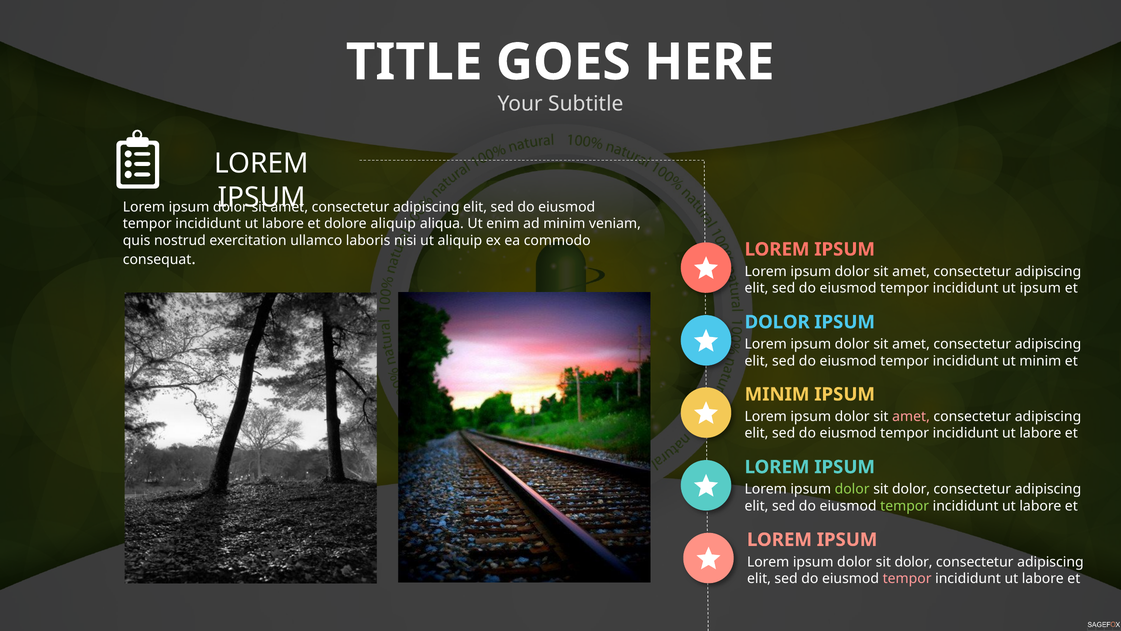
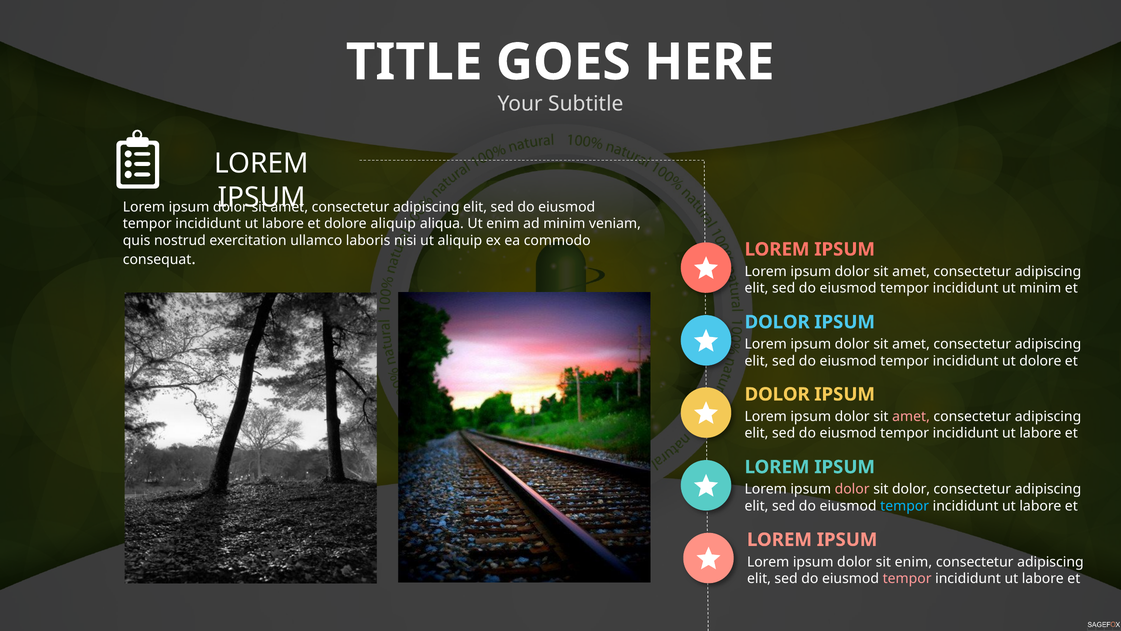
ut ipsum: ipsum -> minim (1040, 288)
ut minim: minim -> dolore (1040, 361)
MINIM: MINIM -> DOLOR (777, 394)
dolor colour: light green -> pink (852, 489)
tempor colour: light green -> light blue (905, 506)
dolor: dolor -> enim (913, 561)
